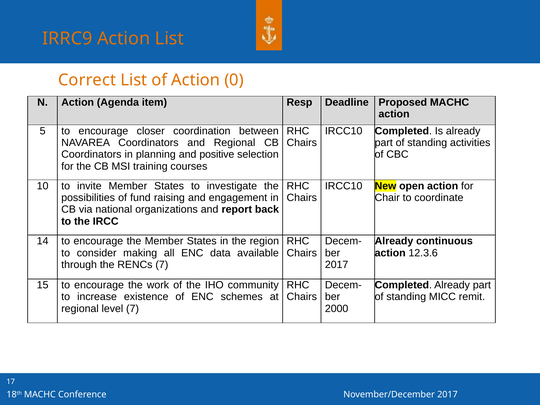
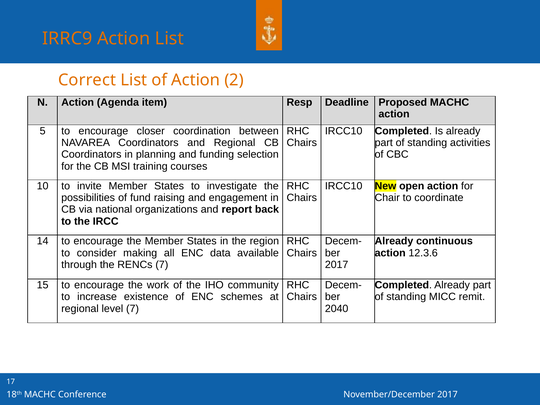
0: 0 -> 2 (234, 80)
positive: positive -> funding (217, 155)
2000: 2000 -> 2040 (337, 309)
